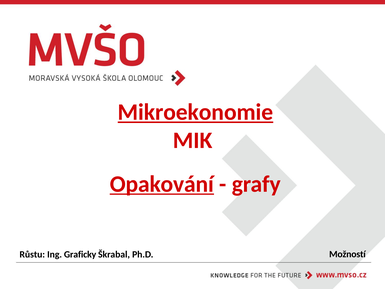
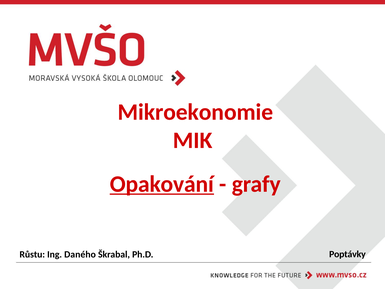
Mikroekonomie underline: present -> none (195, 112)
Graficky: Graficky -> Daného (80, 254)
Možností: Možností -> Poptávky (347, 254)
